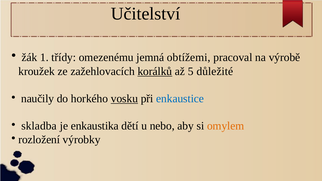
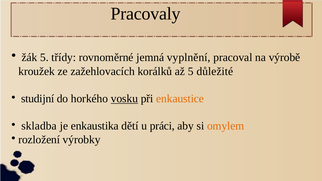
Učitelství: Učitelství -> Pracovaly (146, 14)
žák 1: 1 -> 5 (44, 57)
omezenému: omezenému -> rovnoměrné (106, 57)
obtížemi: obtížemi -> vyplnění (189, 57)
korálků underline: present -> none (155, 71)
naučily: naučily -> studijní (38, 99)
enkaustice colour: blue -> orange (180, 99)
nebo: nebo -> práci (162, 126)
